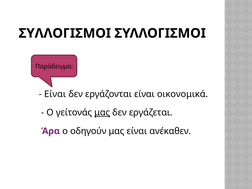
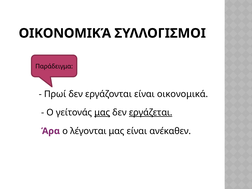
ΣΥΛΛΟΓΙΣΜΟΙ: ΣΥΛΛΟΓΙΣΜΟΙ -> ΟΙΚΟΝΟΜΙΚΆ (65, 33)
Είναι: Είναι -> Πρωί (55, 94)
εργάζεται underline: none -> present (151, 113)
οδηγούν: οδηγούν -> λέγονται (88, 131)
